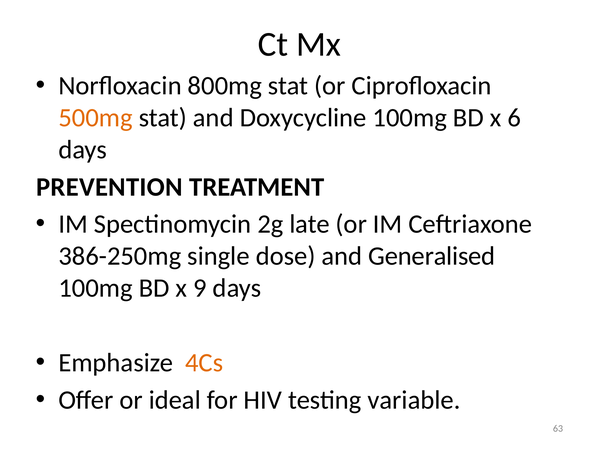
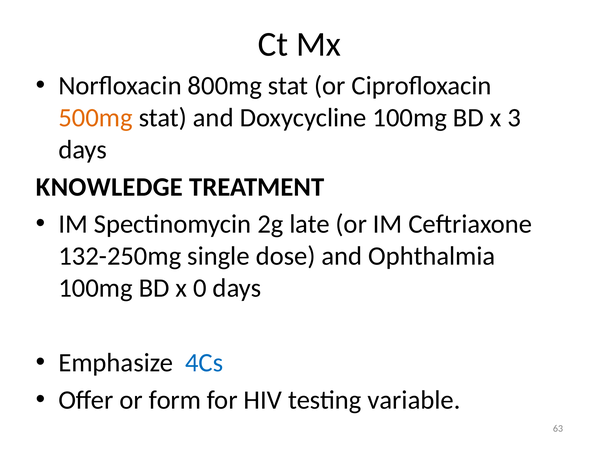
6: 6 -> 3 (514, 118)
PREVENTION: PREVENTION -> KNOWLEDGE (109, 187)
386-250mg: 386-250mg -> 132-250mg (120, 256)
Generalised: Generalised -> Ophthalmia (432, 256)
9: 9 -> 0 (200, 288)
4Cs colour: orange -> blue (204, 363)
ideal: ideal -> form (175, 400)
